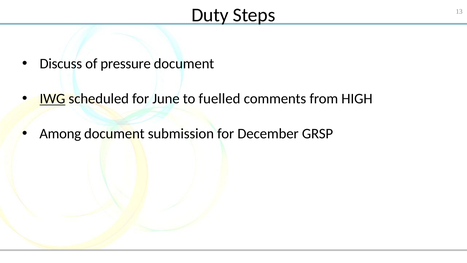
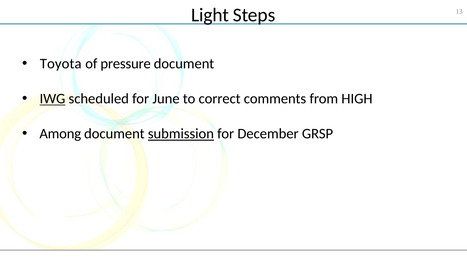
Duty: Duty -> Light (210, 15)
Discuss: Discuss -> Toyota (61, 64)
fuelled: fuelled -> correct (220, 99)
submission underline: none -> present (181, 134)
